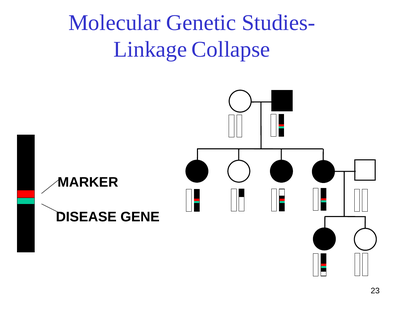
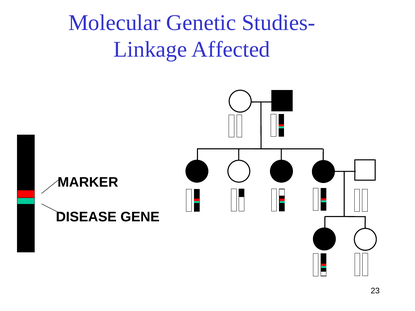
Collapse: Collapse -> Affected (231, 50)
